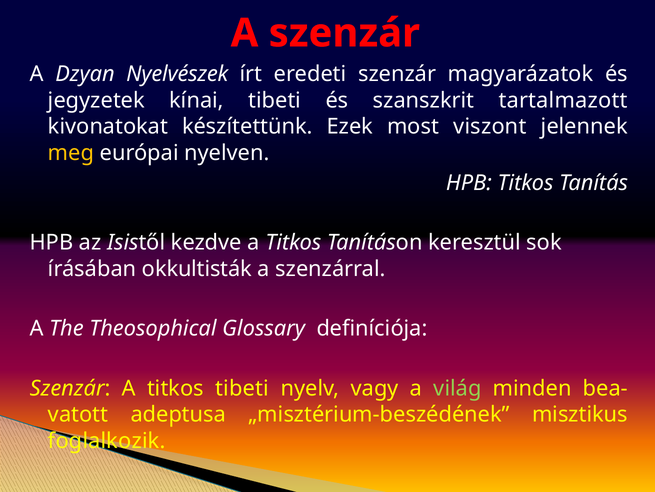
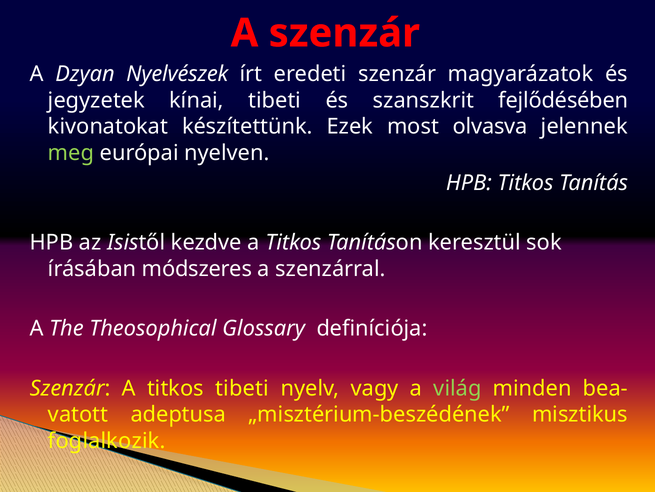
tartalmazott: tartalmazott -> fejlődésében (563, 100)
viszont: viszont -> olvasva (490, 127)
meg colour: yellow -> light green (71, 153)
okkultisták: okkultisták -> módszeres (197, 268)
